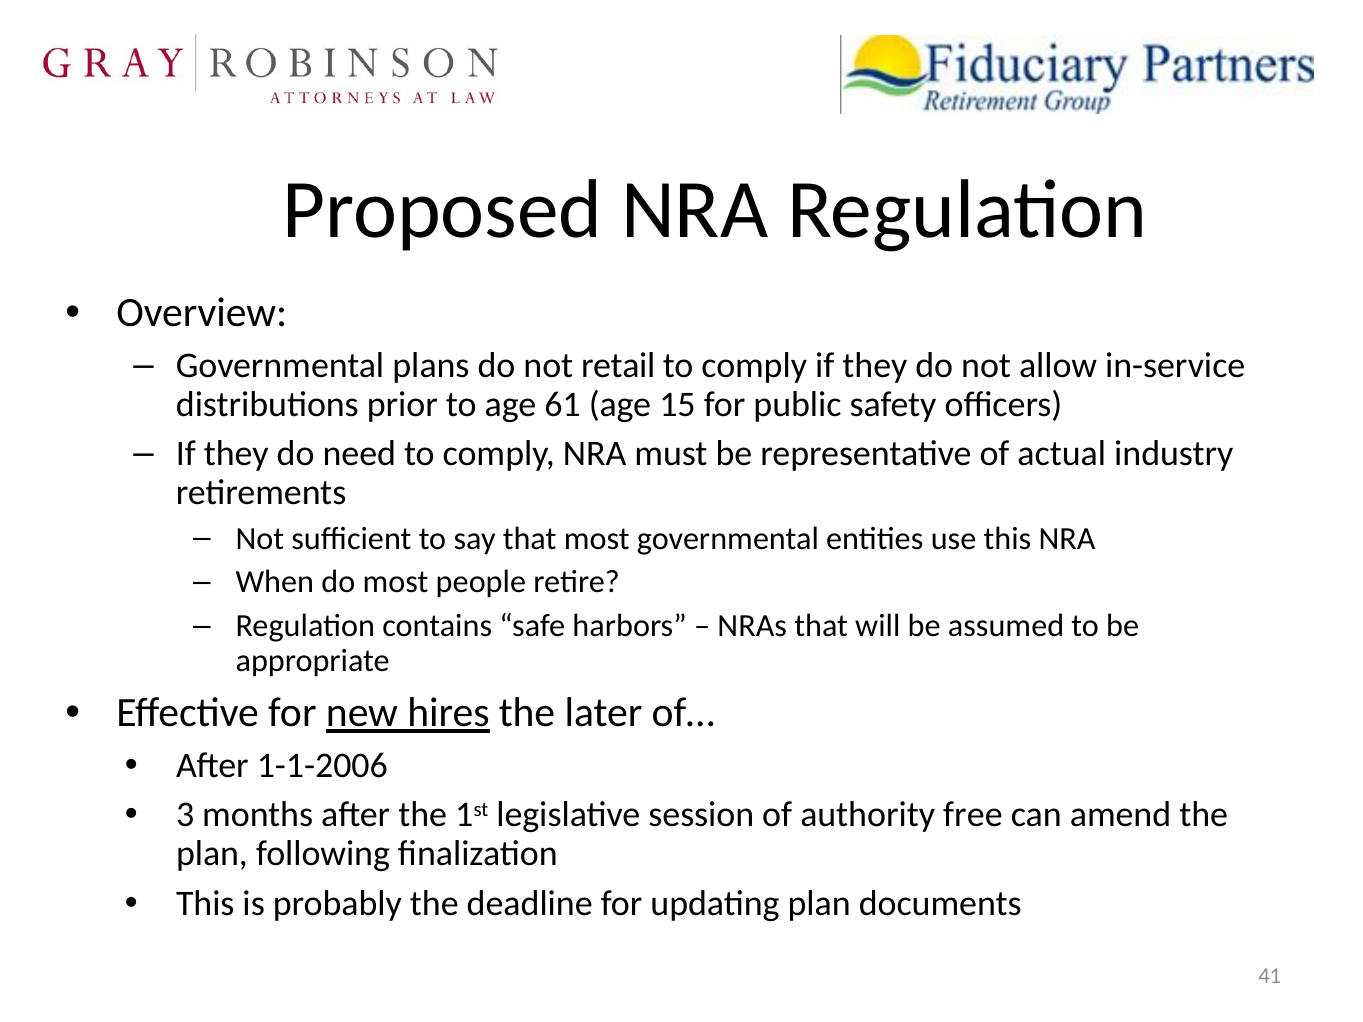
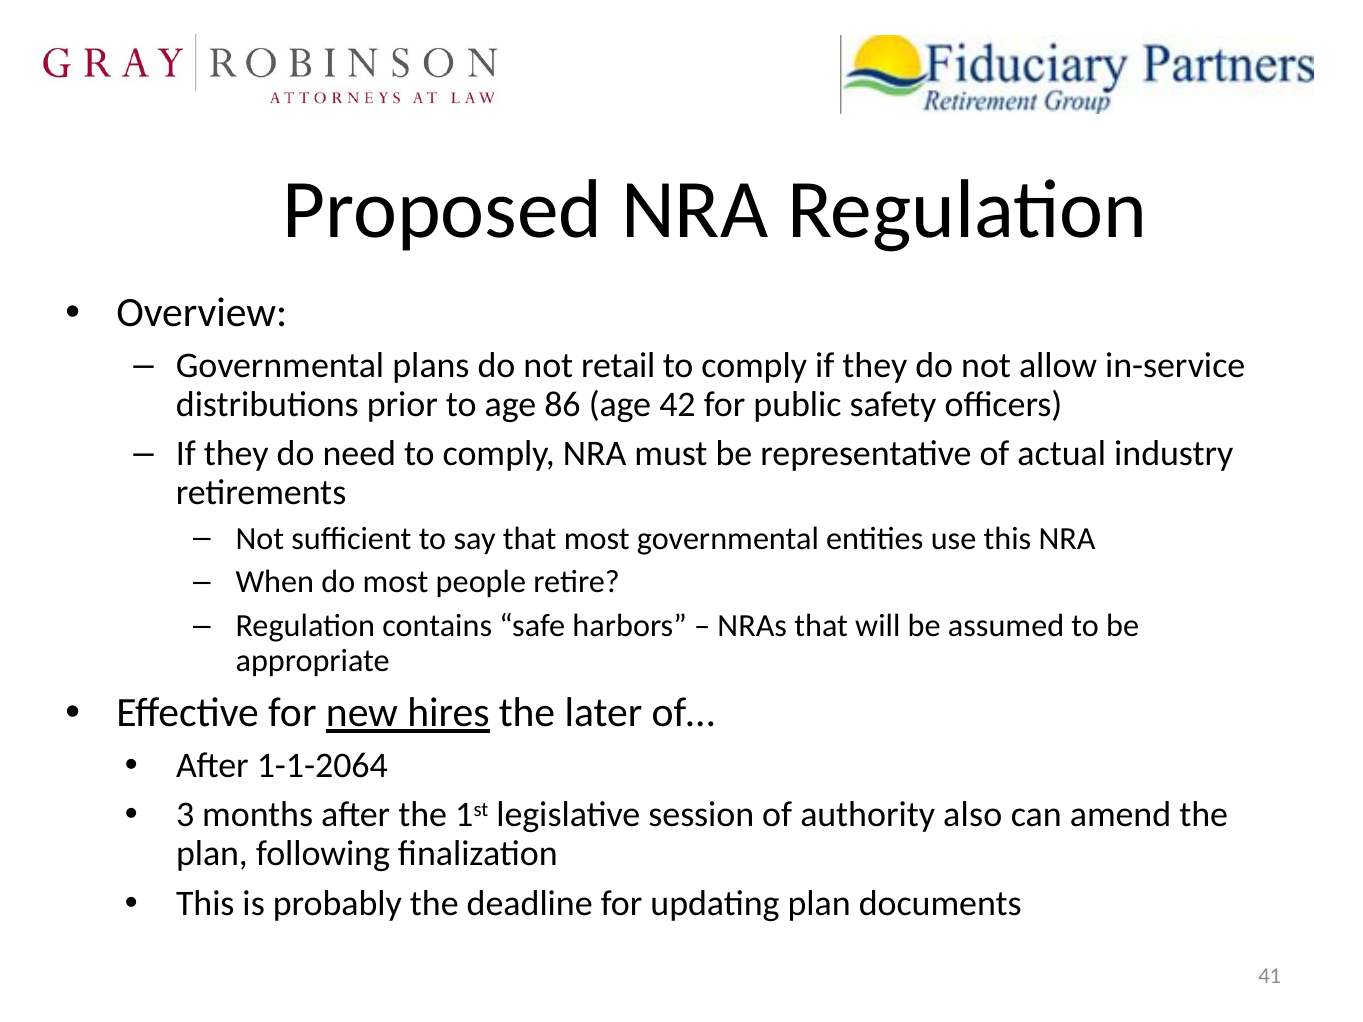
61: 61 -> 86 (563, 404)
15: 15 -> 42 (677, 404)
1-1-2006: 1-1-2006 -> 1-1-2064 (322, 766)
free: free -> also (973, 815)
